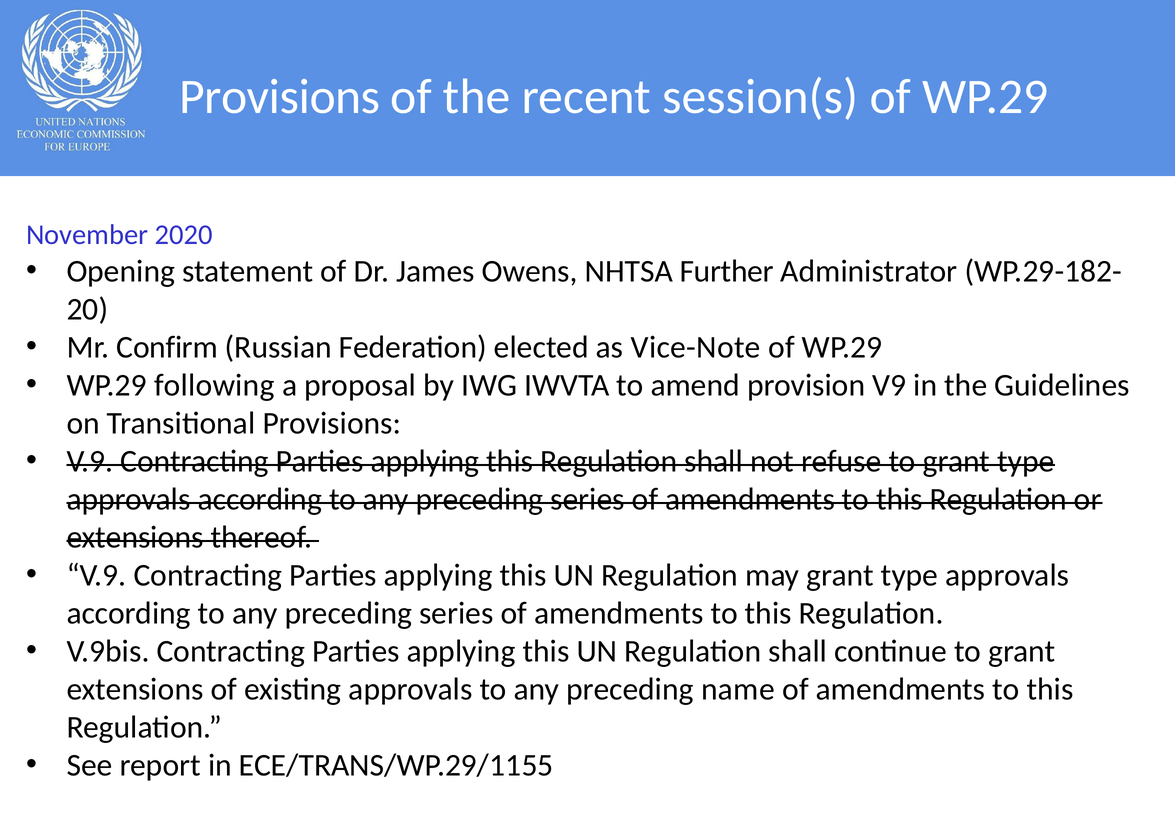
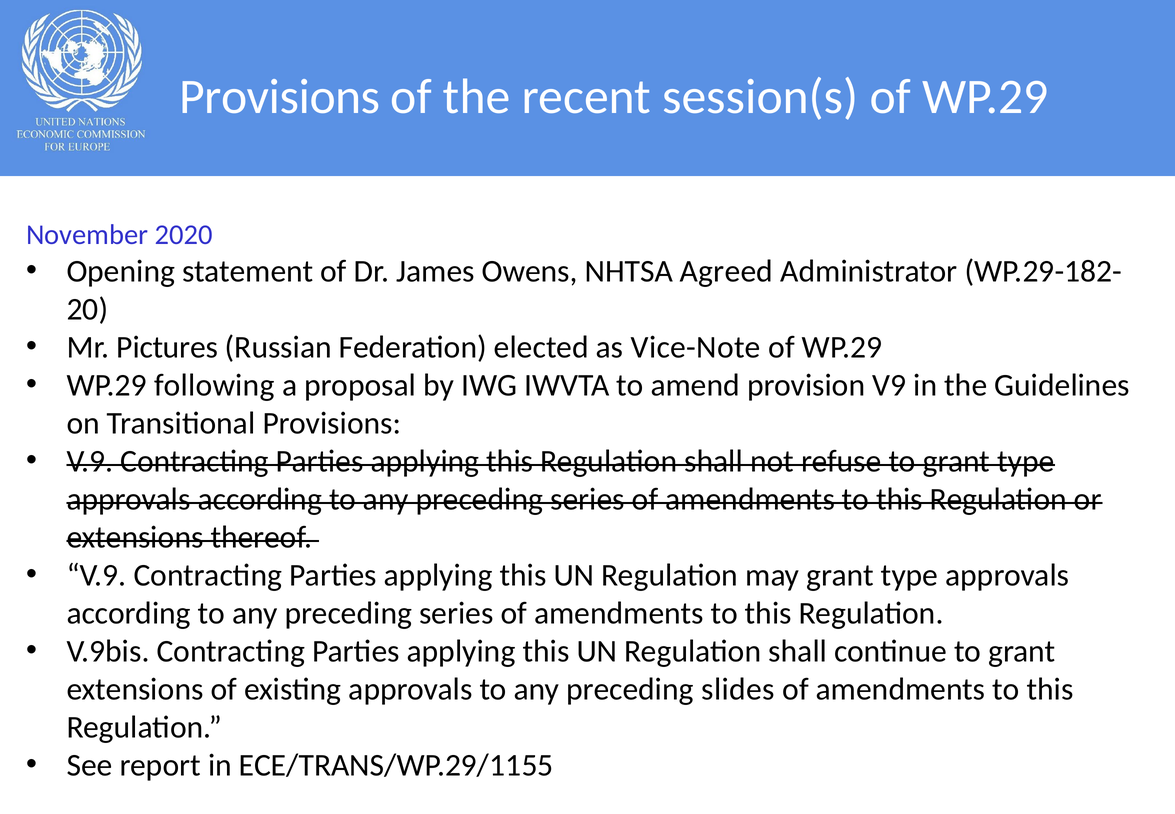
Further: Further -> Agreed (726, 271)
Confirm: Confirm -> Pictures (167, 347)
name: name -> slides (738, 689)
